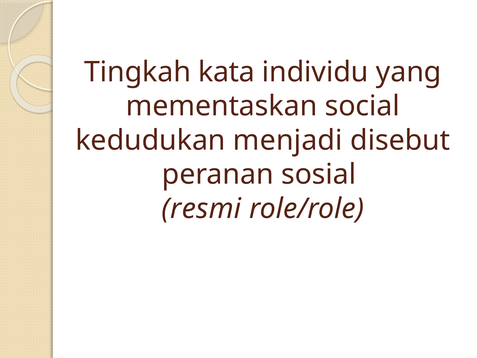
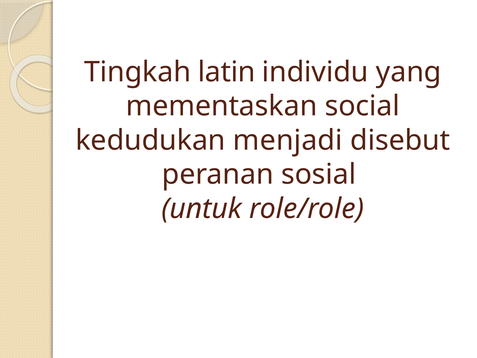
kata: kata -> latin (227, 72)
resmi: resmi -> untuk (202, 209)
